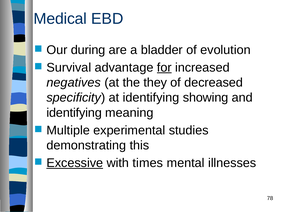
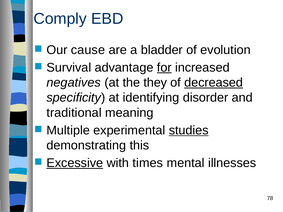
Medical: Medical -> Comply (60, 19)
during: during -> cause (88, 50)
decreased underline: none -> present (214, 83)
showing: showing -> disorder (206, 98)
identifying: identifying -> traditional (74, 113)
studies underline: none -> present (189, 130)
